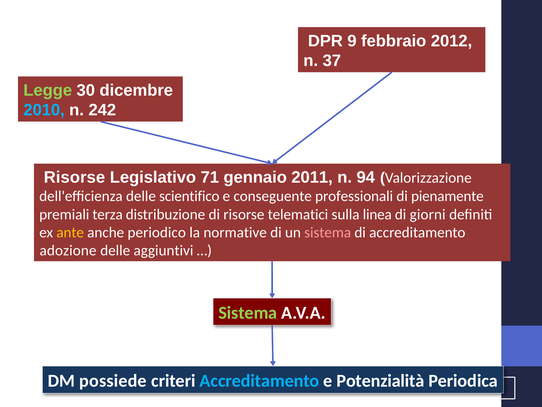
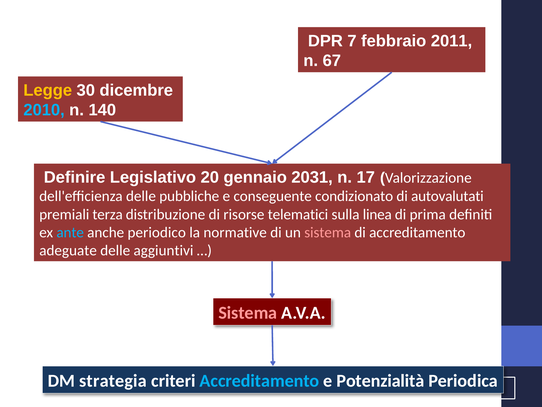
9: 9 -> 7 (352, 41)
2012: 2012 -> 2011 (452, 41)
37: 37 -> 67 (332, 61)
Legge colour: light green -> yellow (48, 90)
242: 242 -> 140 (102, 110)
Risorse: Risorse -> Definire (75, 177)
71: 71 -> 20 (210, 177)
2011: 2011 -> 2031 (312, 177)
94: 94 -> 17 (366, 177)
scientifico: scientifico -> pubbliche (189, 196)
professionali: professionali -> condizionato (354, 196)
pienamente: pienamente -> autovalutati (447, 196)
giorni: giorni -> prima (428, 214)
ante colour: yellow -> light blue (70, 232)
adozione: adozione -> adeguate (68, 250)
Sistema colour: light green -> pink (248, 313)
possiede: possiede -> strategia (113, 380)
